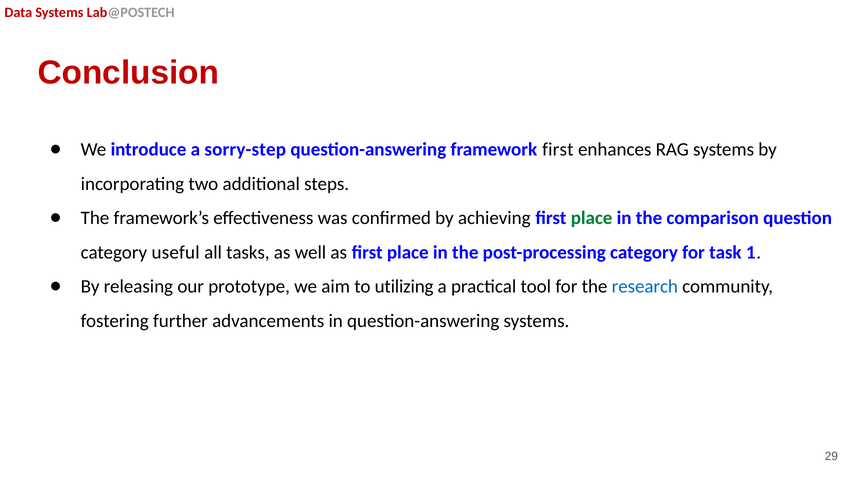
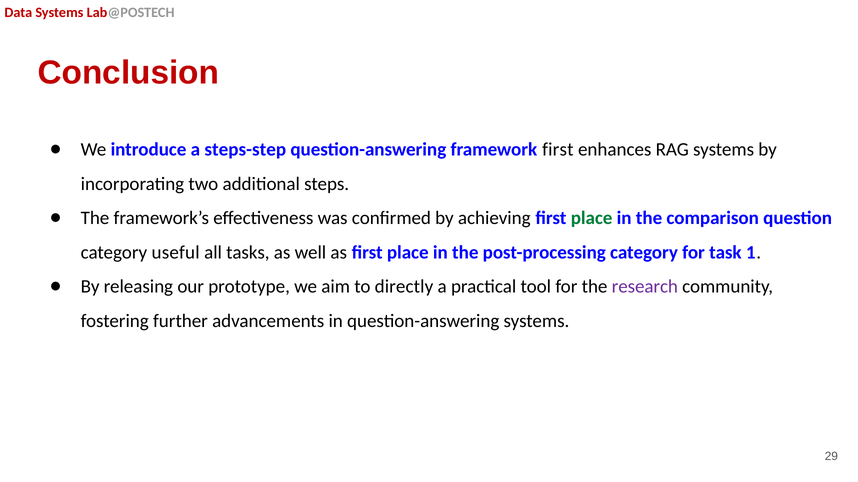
sorry-step: sorry-step -> steps-step (245, 150)
utilizing: utilizing -> directly (404, 287)
research colour: blue -> purple (645, 287)
